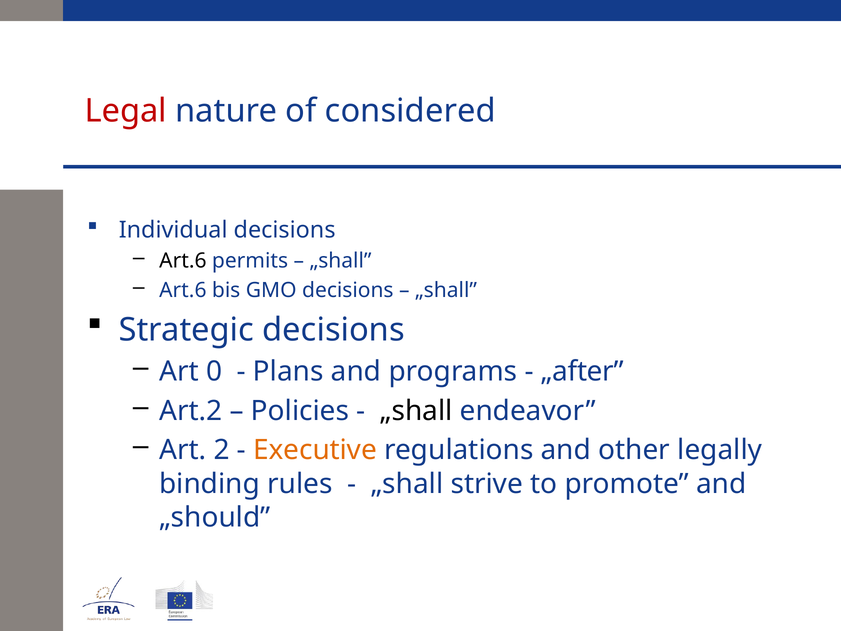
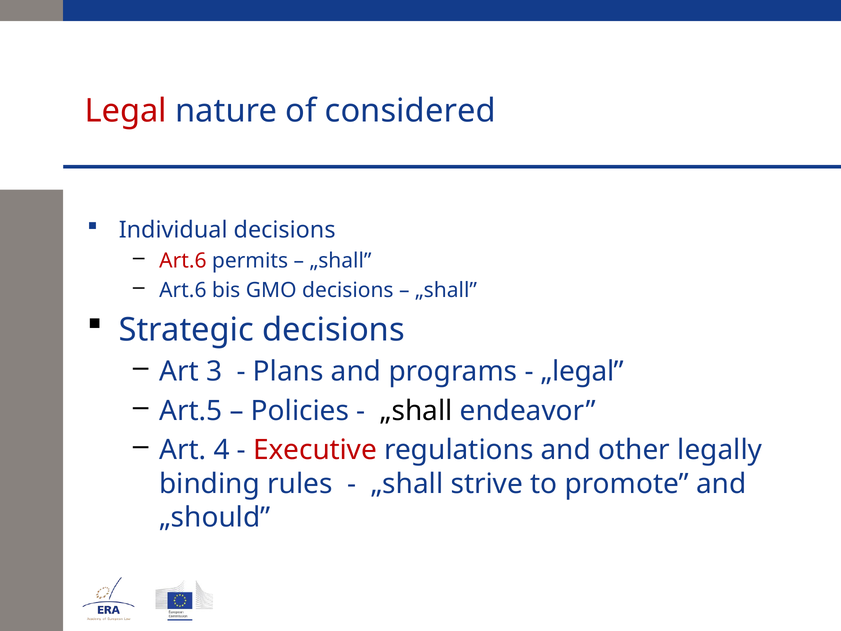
Art.6 colour: black -> red (183, 261)
0: 0 -> 3 (214, 372)
„after: „after -> „legal (582, 372)
Art.2: Art.2 -> Art.5 (191, 411)
2: 2 -> 4 (222, 450)
Executive colour: orange -> red (315, 450)
